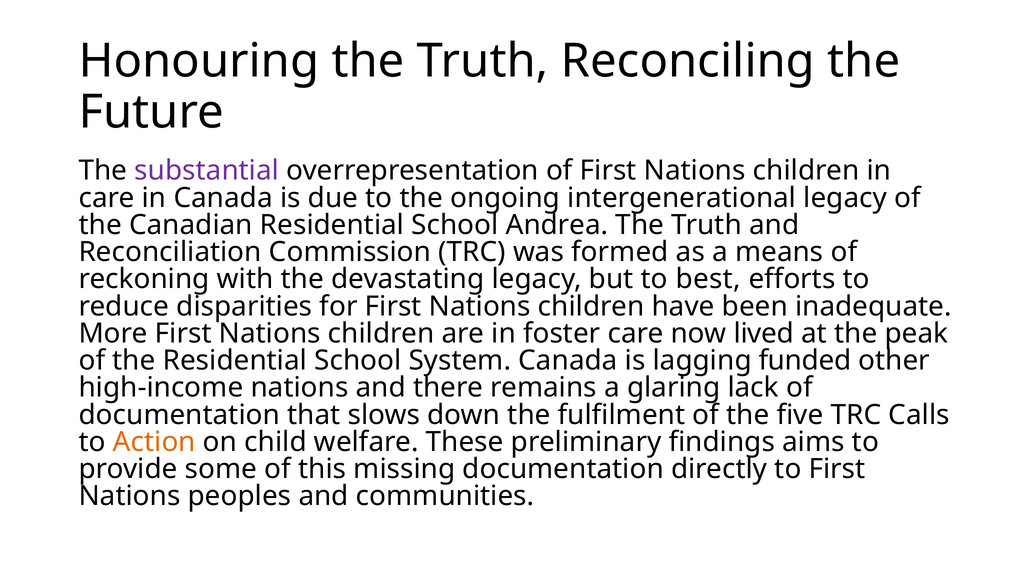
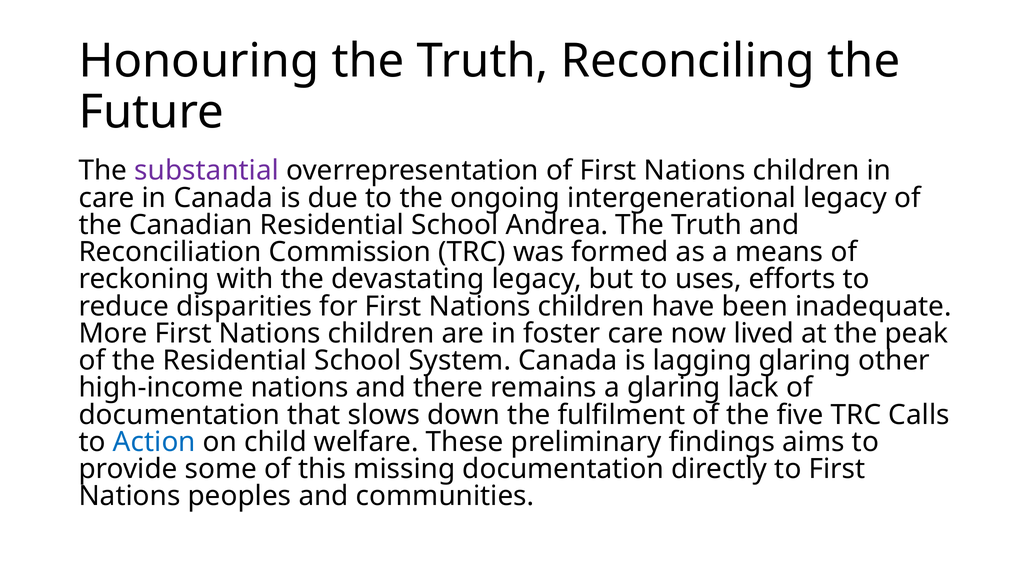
best: best -> uses (708, 280)
lagging funded: funded -> glaring (805, 361)
Action colour: orange -> blue (154, 442)
